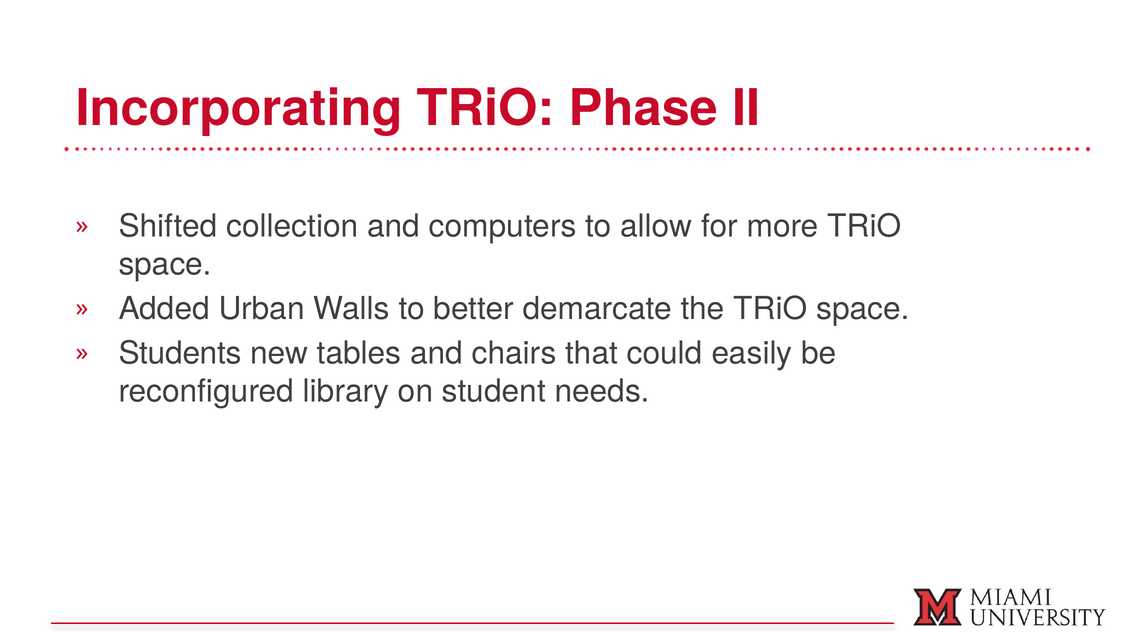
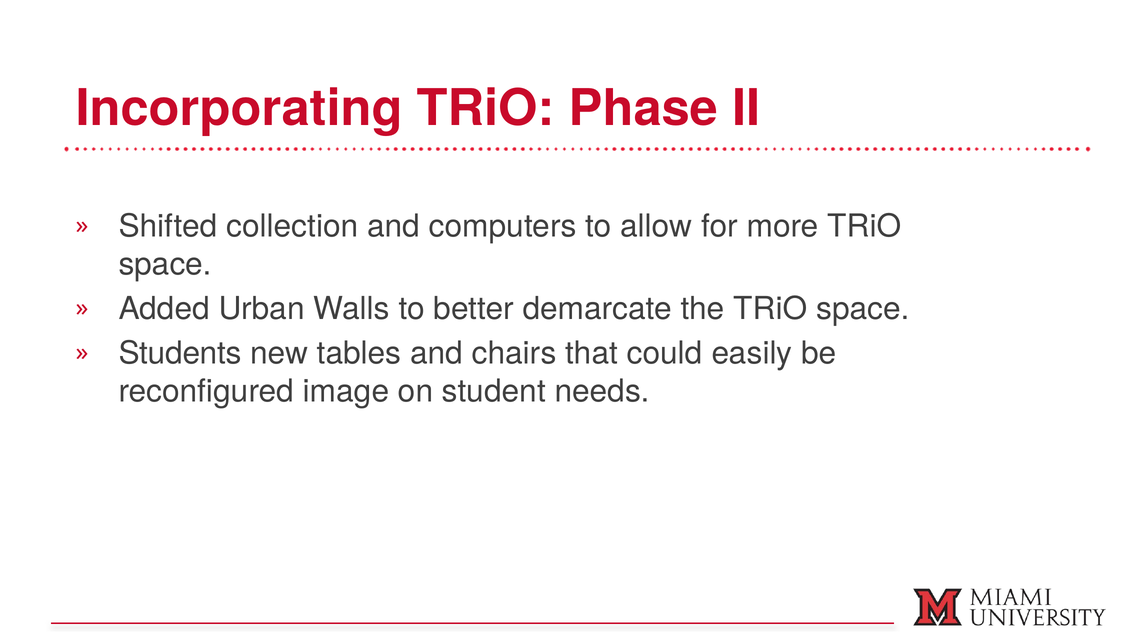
library: library -> image (346, 391)
